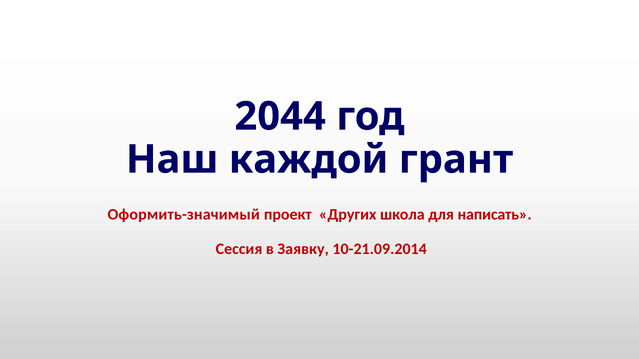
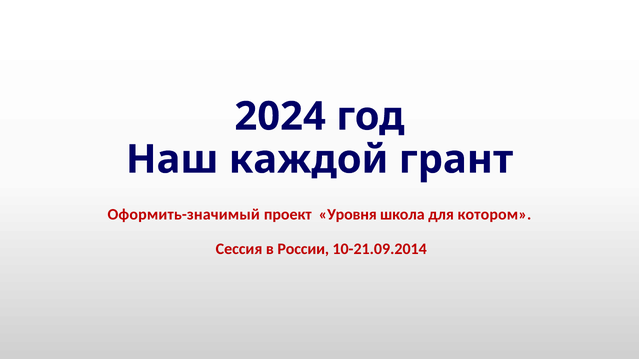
2044: 2044 -> 2024 (280, 117)
Других: Других -> Уровня (348, 215)
написать: написать -> котором (494, 215)
Заявку: Заявку -> России (303, 249)
